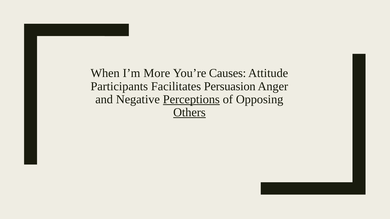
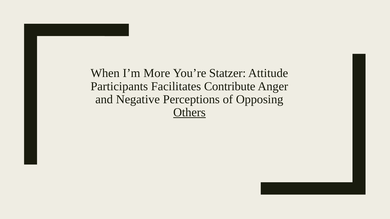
Causes: Causes -> Statzer (227, 73)
Persuasion: Persuasion -> Contribute (230, 86)
Perceptions underline: present -> none (191, 100)
